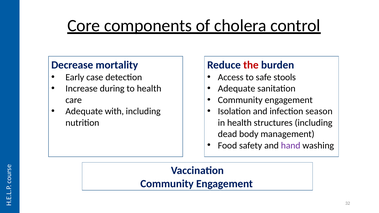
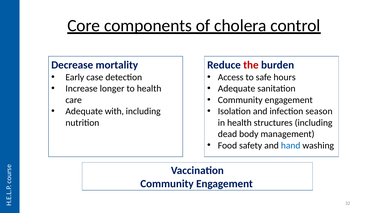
stools: stools -> hours (285, 77)
during: during -> longer (112, 89)
hand colour: purple -> blue (291, 146)
